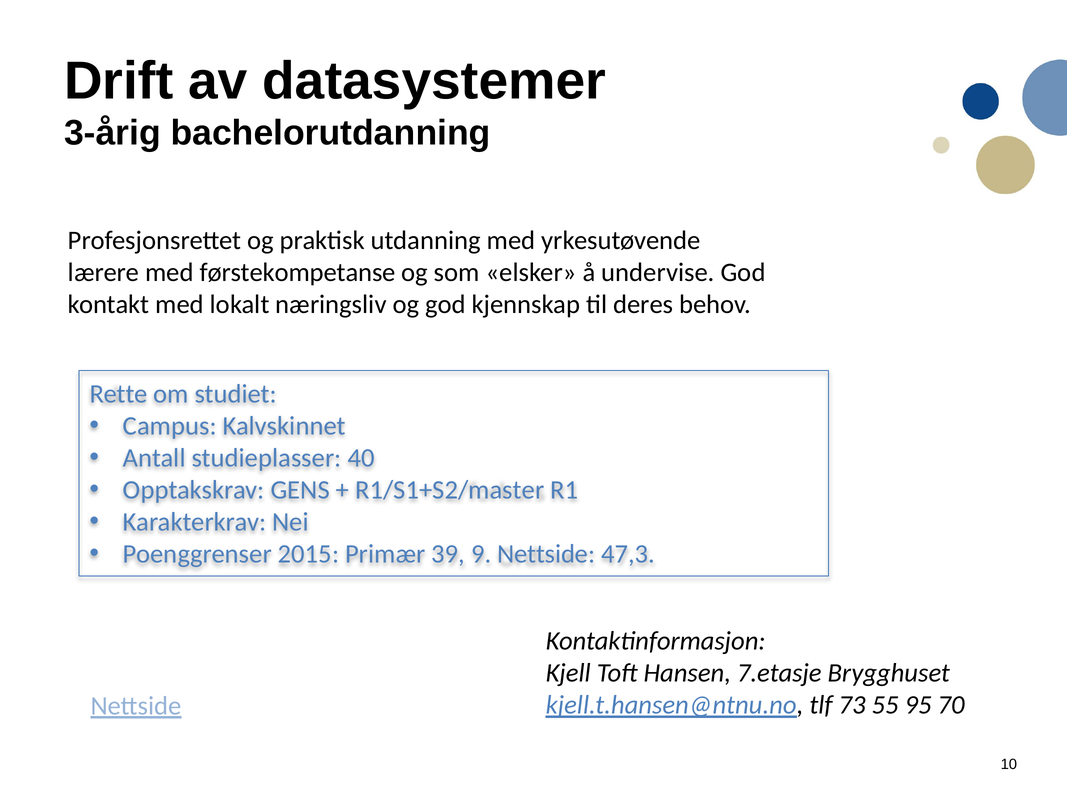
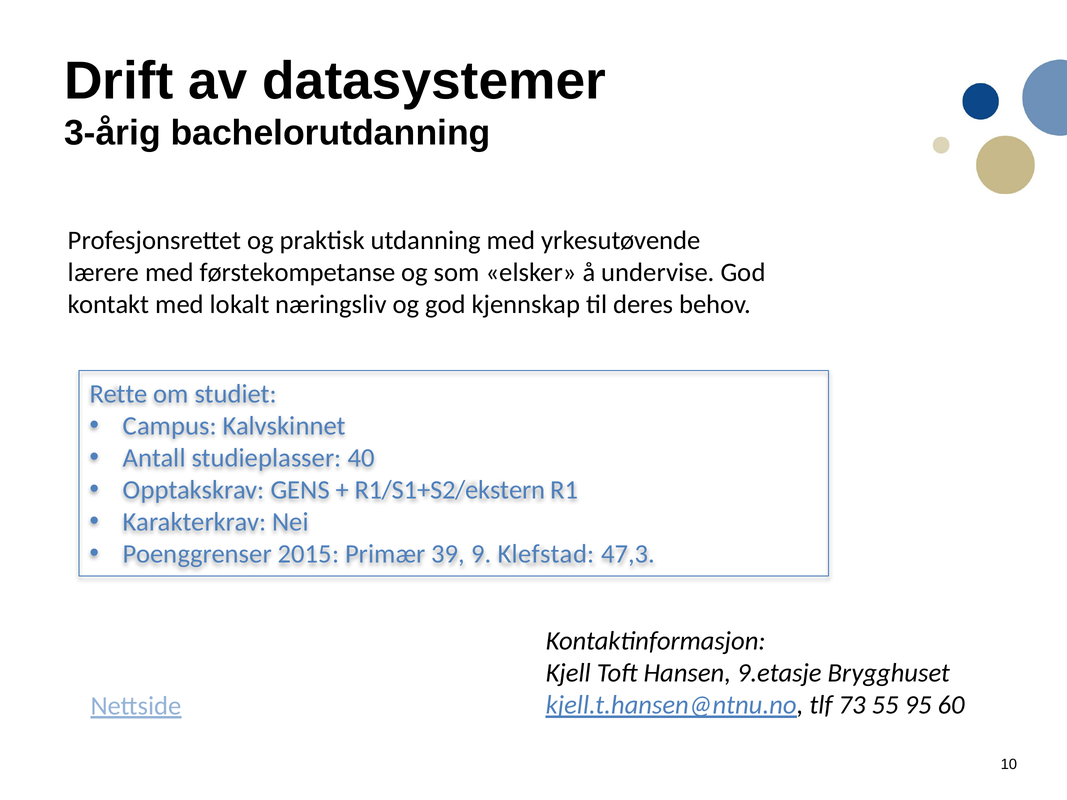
R1/S1+S2/master: R1/S1+S2/master -> R1/S1+S2/ekstern (450, 490)
9 Nettside: Nettside -> Klefstad (546, 554)
7.etasje: 7.etasje -> 9.etasje (779, 673)
70: 70 -> 60 (951, 705)
